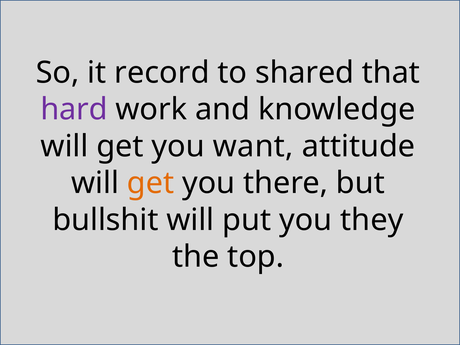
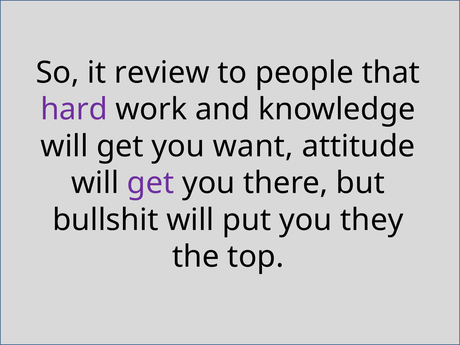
record: record -> review (162, 73)
shared: shared -> people (305, 73)
get colour: orange -> purple (151, 183)
